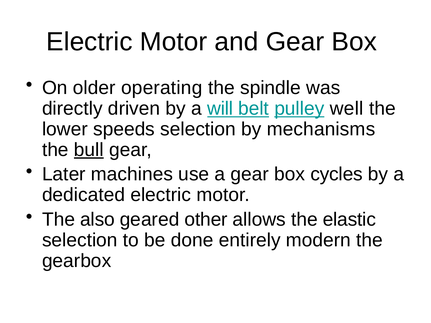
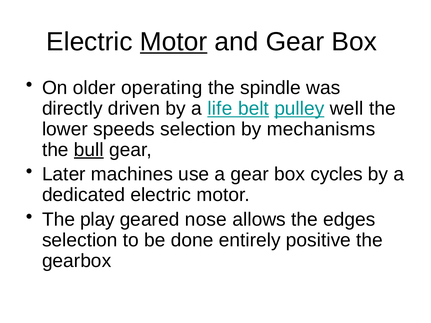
Motor underline: none -> present (174, 42)
will: will -> life (220, 109)
also: also -> play (97, 220)
other: other -> nose (206, 220)
elastic: elastic -> edges (349, 220)
modern: modern -> positive (318, 240)
